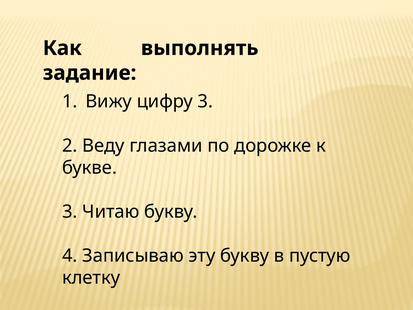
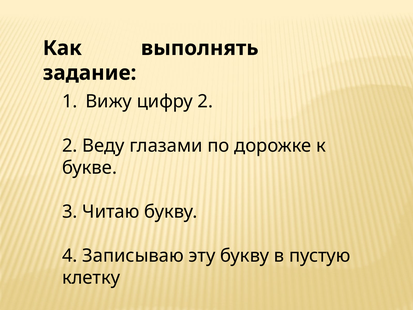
цифру 3: 3 -> 2 (205, 101)
